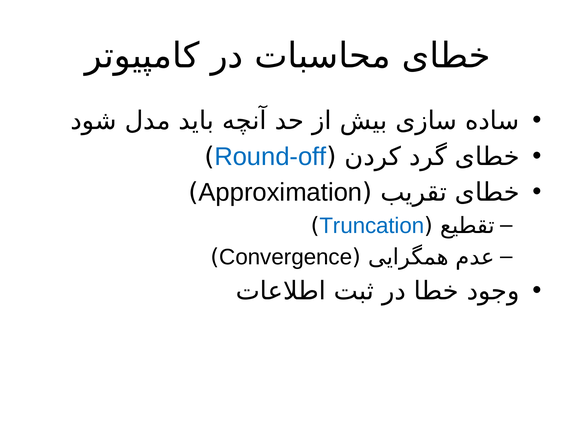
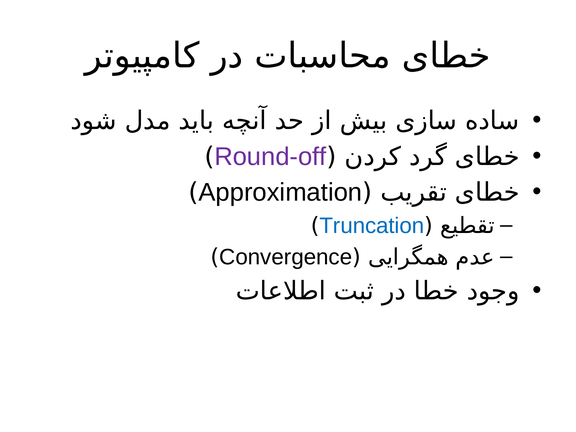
Round-off colour: blue -> purple (270, 157)
